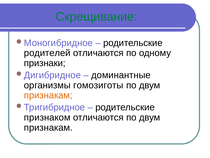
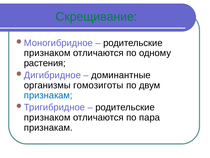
родителей: родителей -> признаком (47, 53)
признаки: признаки -> растения (45, 63)
признакам colour: orange -> blue (48, 95)
отличаются по двум: двум -> пара (150, 117)
